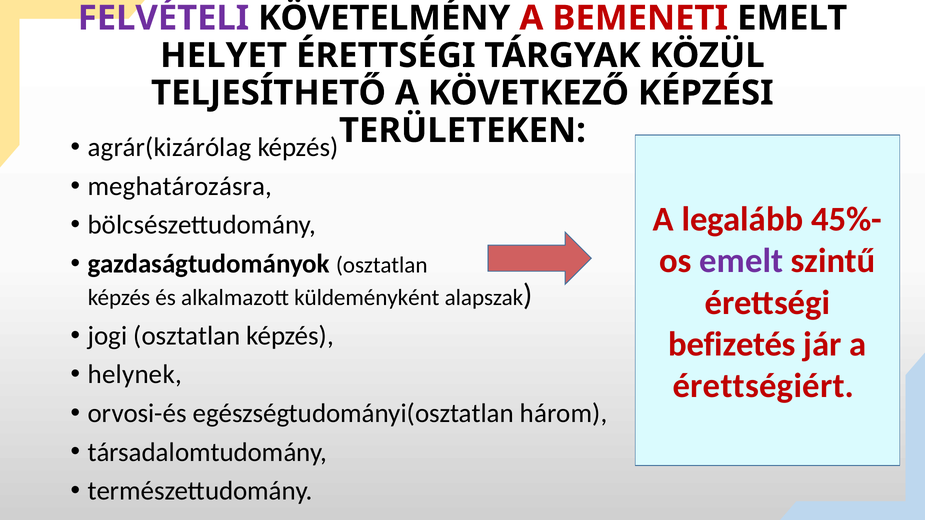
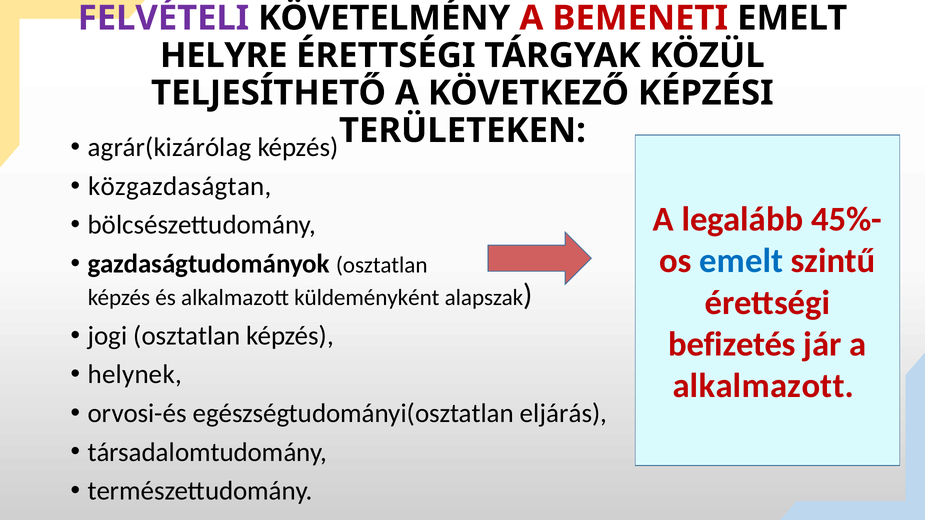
HELYET: HELYET -> HELYRE (224, 56)
meghatározásra: meghatározásra -> közgazdaságtan (180, 186)
emelt colour: purple -> blue (741, 261)
érettségiért: érettségiért -> alkalmazott (763, 386)
három: három -> eljárás (564, 414)
